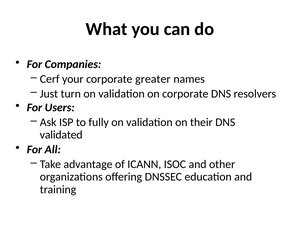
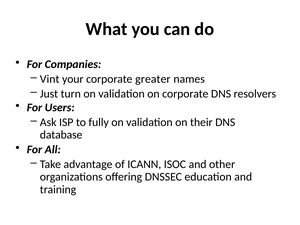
Cerf: Cerf -> Vint (50, 79)
validated: validated -> database (61, 135)
